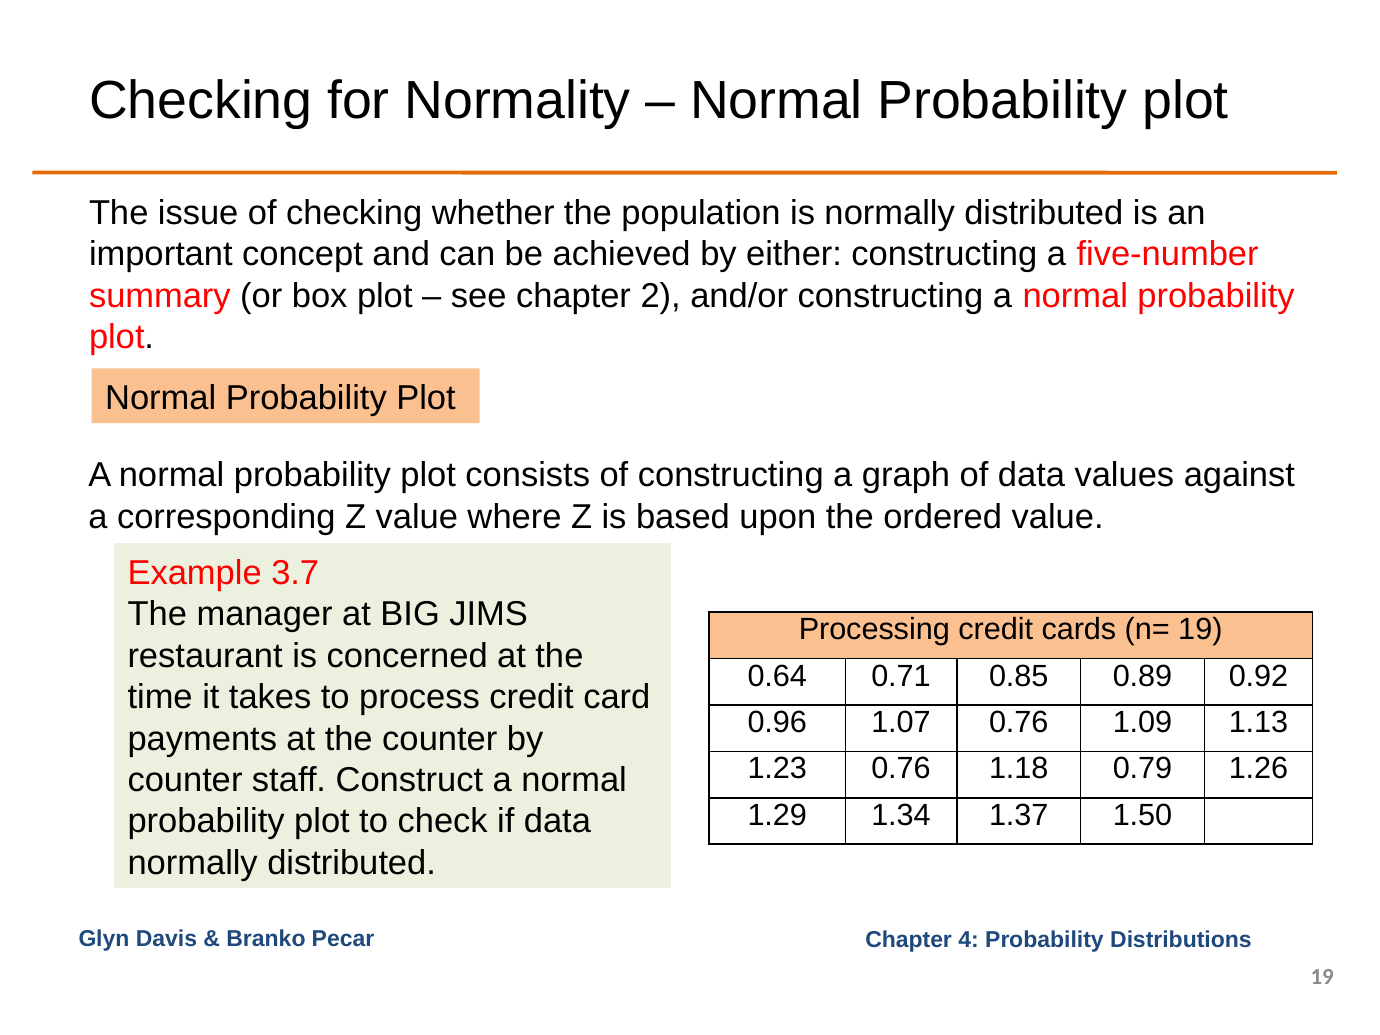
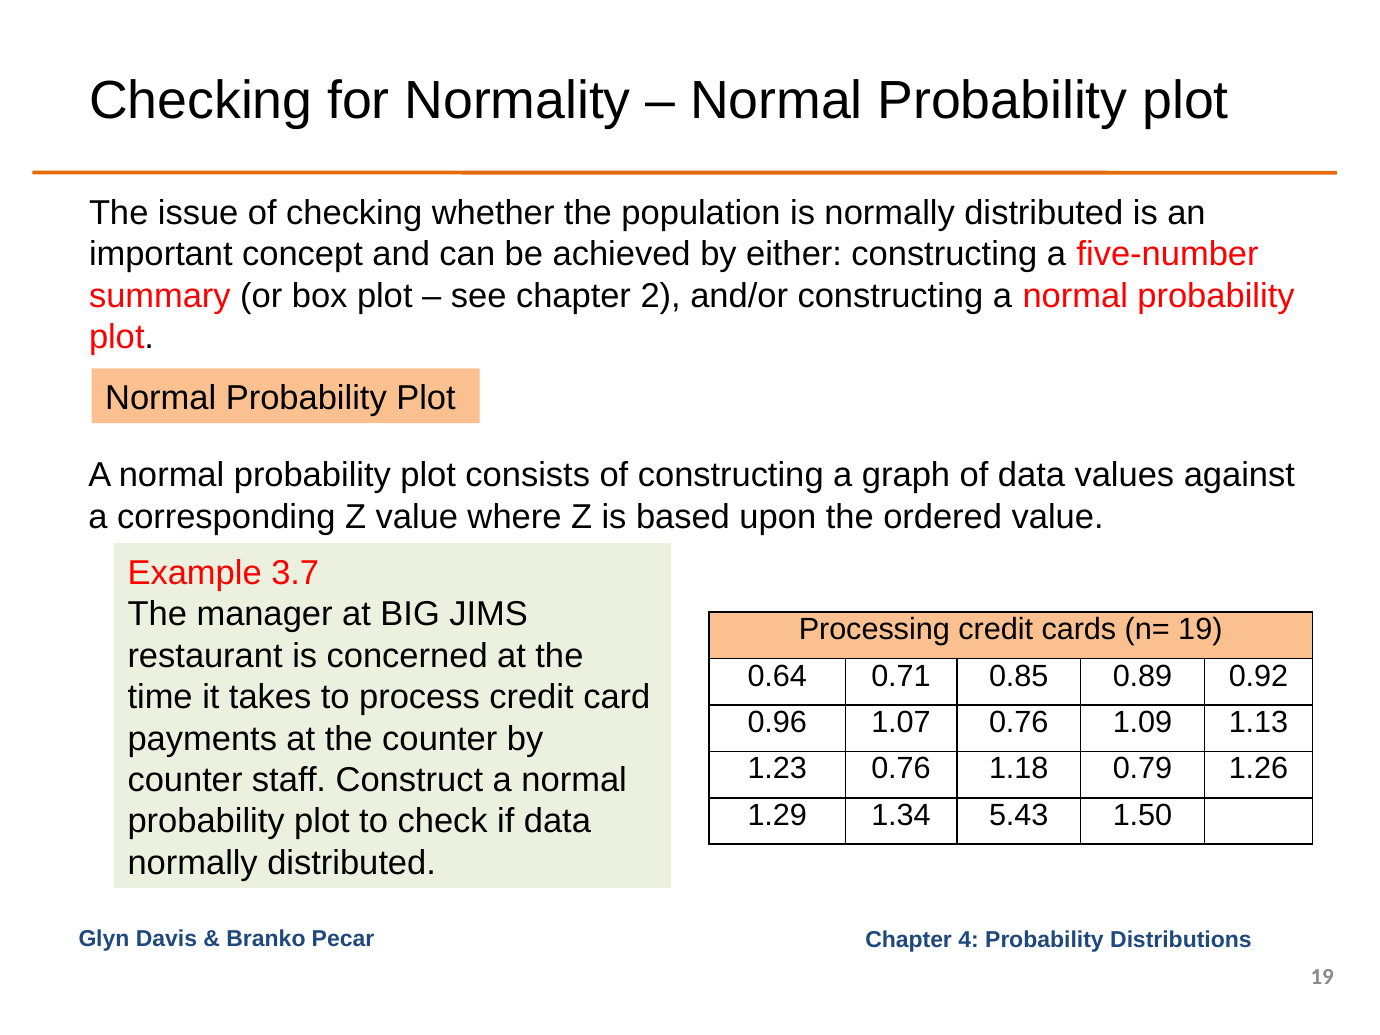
1.37: 1.37 -> 5.43 (1019, 815)
